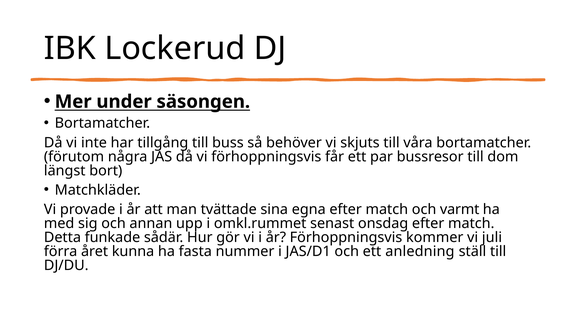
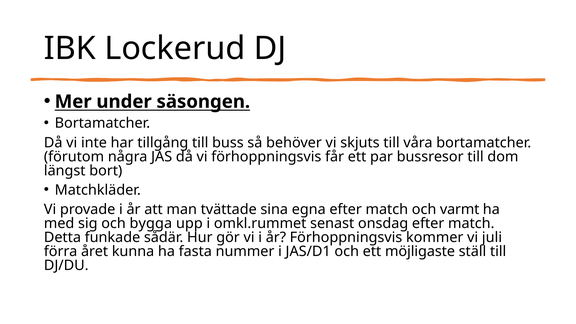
annan: annan -> bygga (151, 223)
anledning: anledning -> möjligaste (420, 251)
